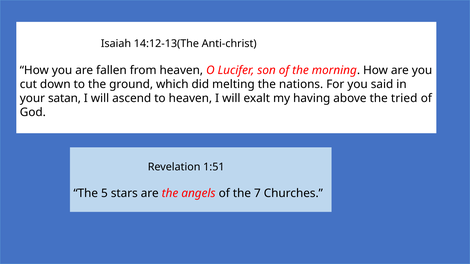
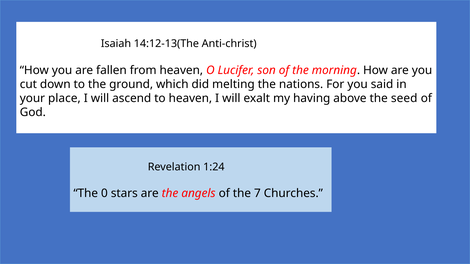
satan: satan -> place (64, 98)
tried: tried -> seed (404, 98)
1:51: 1:51 -> 1:24 (214, 167)
5: 5 -> 0 (104, 194)
